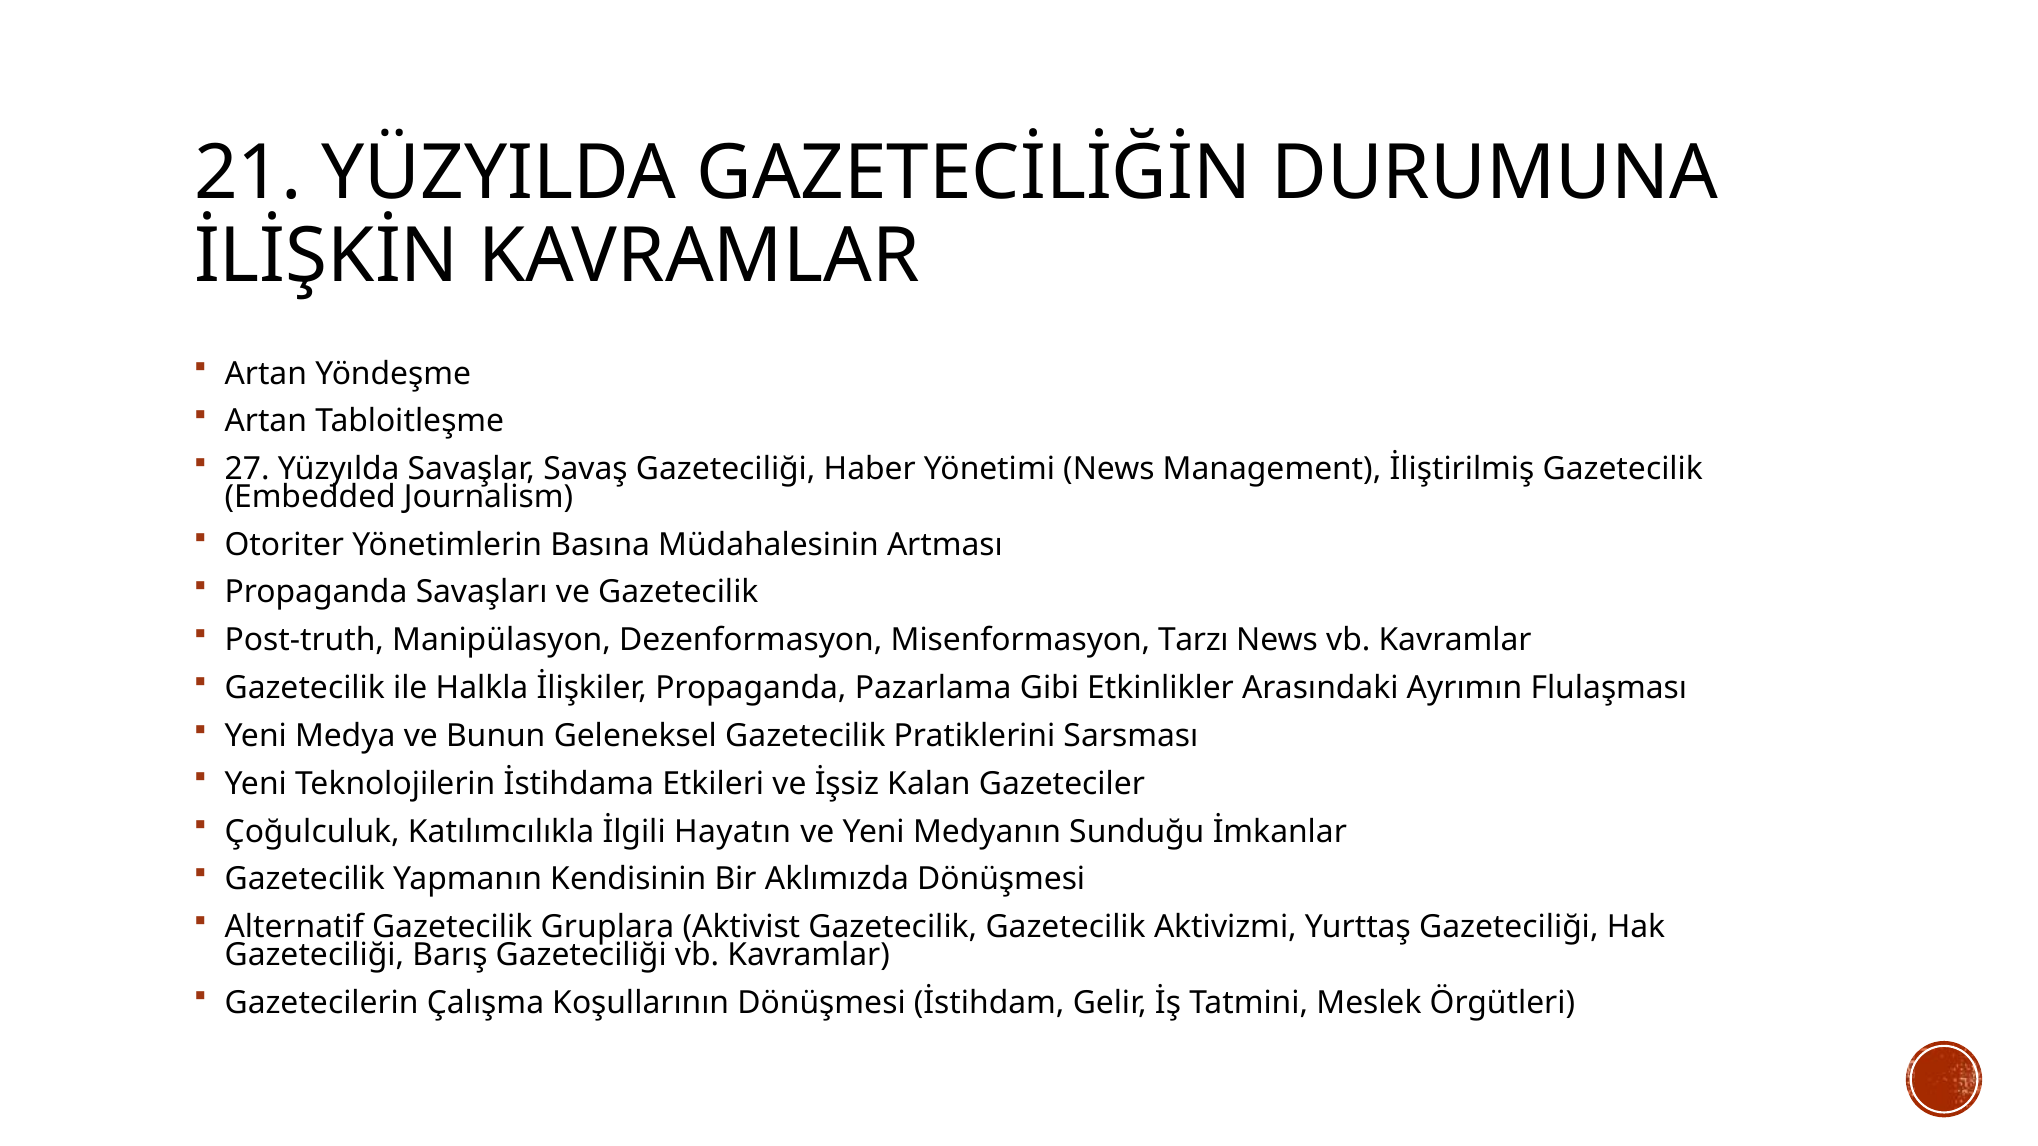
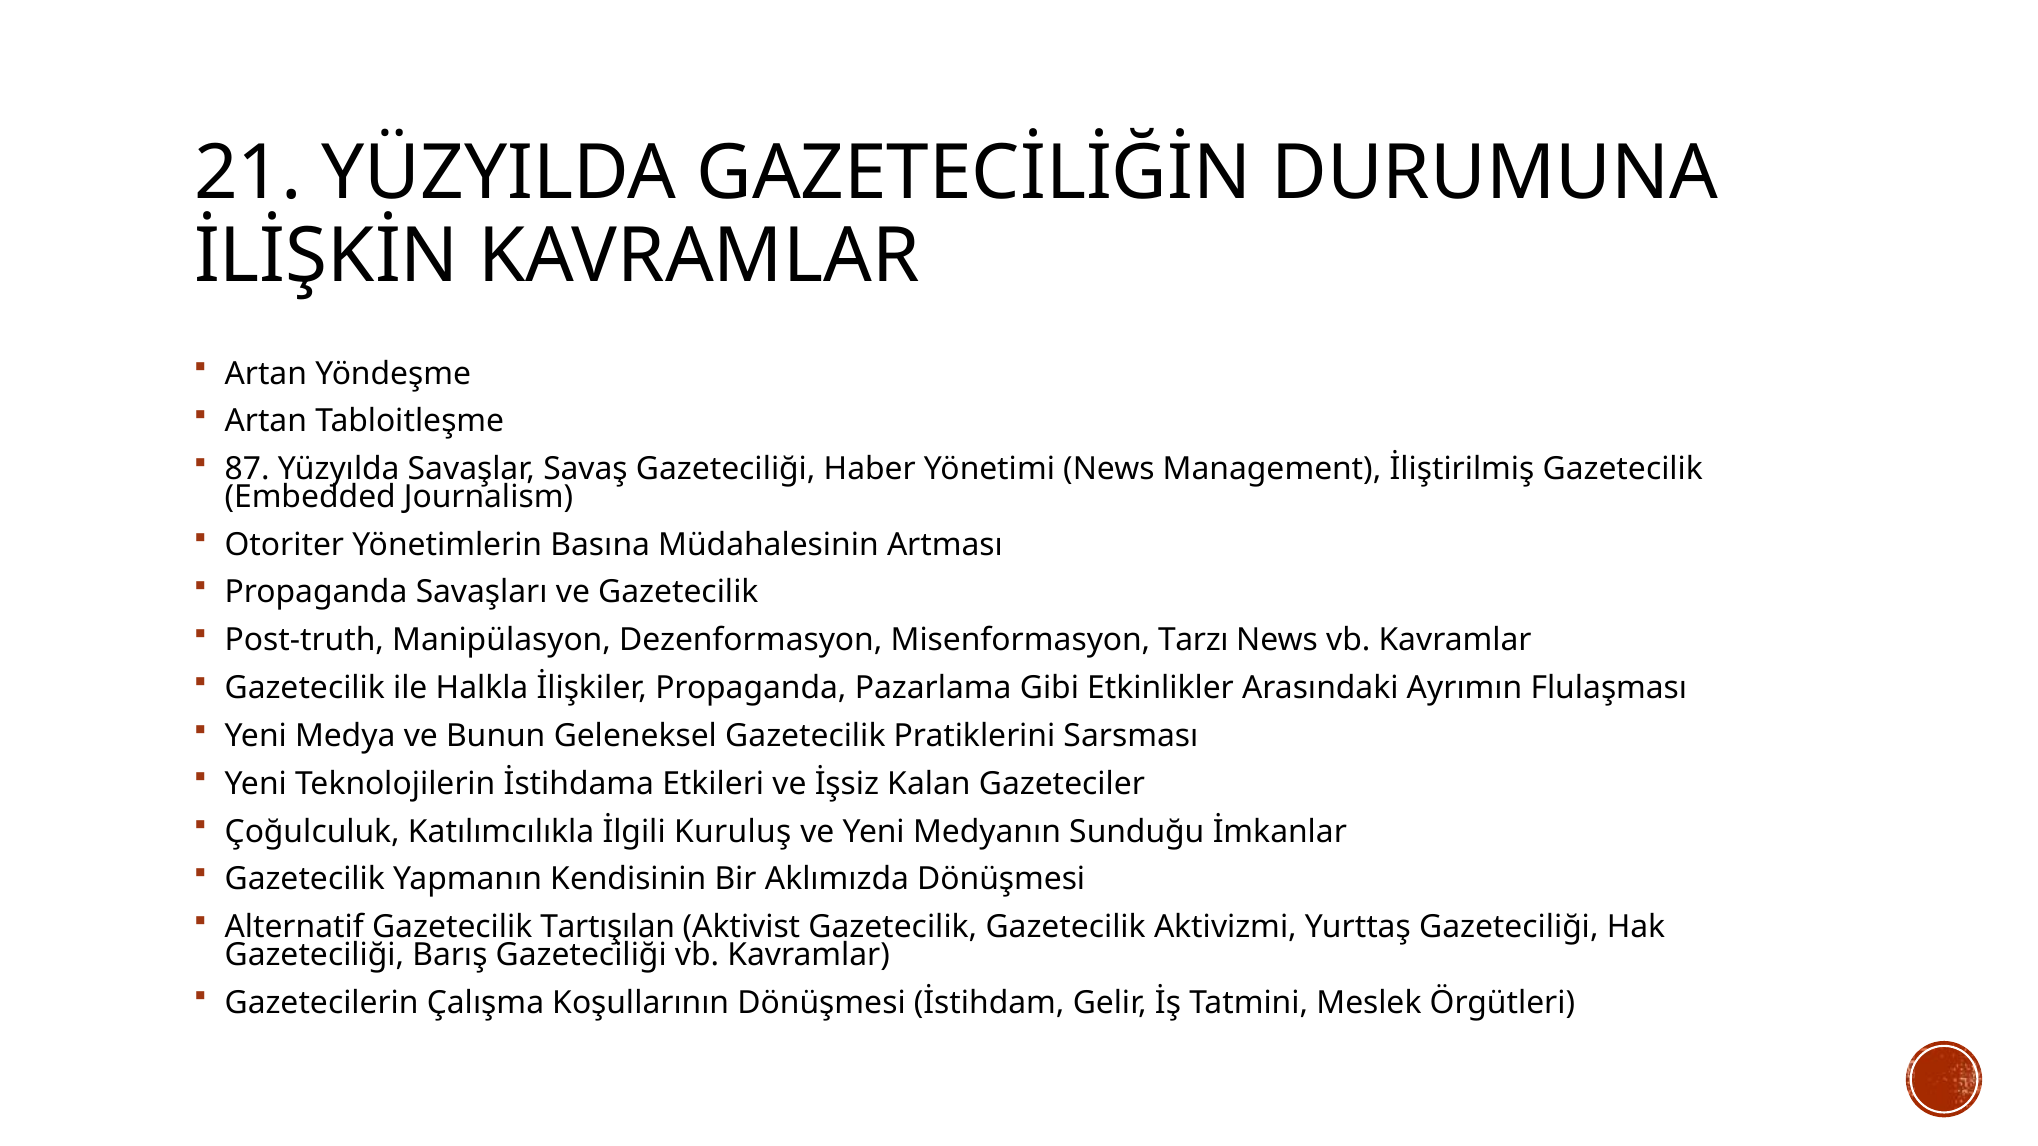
27: 27 -> 87 (247, 469)
Hayatın: Hayatın -> Kuruluş (733, 832)
Gruplara: Gruplara -> Tartışılan (608, 928)
